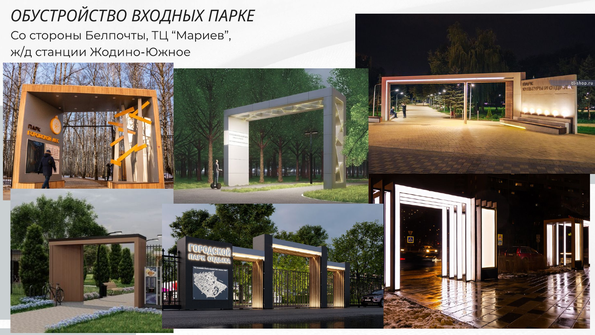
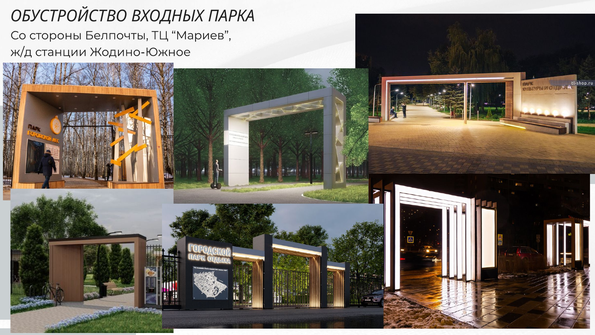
ПАРКЕ: ПАРКЕ -> ПАРКА (232, 16)
